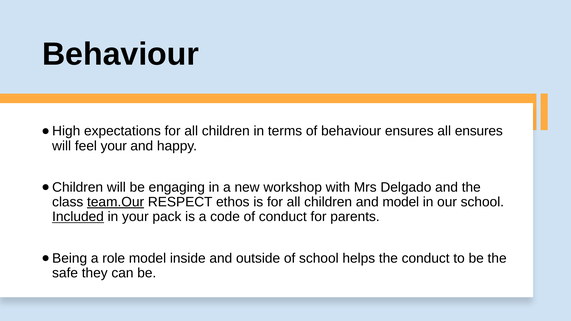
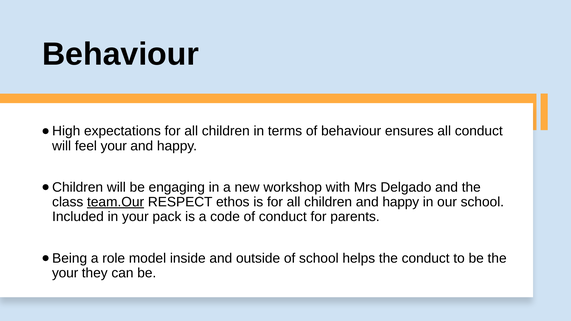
all ensures: ensures -> conduct (479, 131)
children and model: model -> happy (401, 202)
Included underline: present -> none (78, 217)
safe: safe -> your (65, 273)
